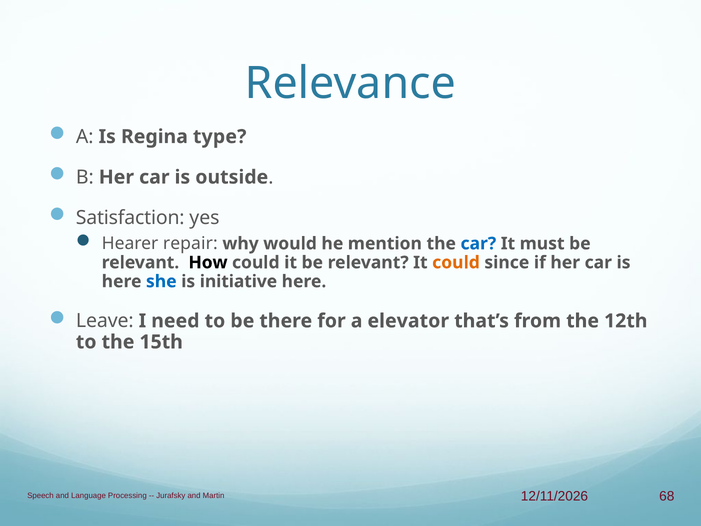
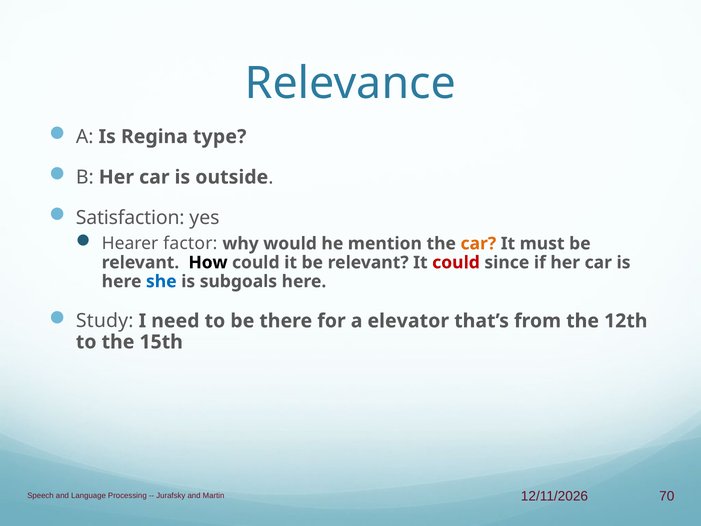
repair: repair -> factor (190, 243)
car colour: blue -> orange (478, 243)
could colour: orange -> red (456, 262)
initiative: initiative -> subgoals (238, 281)
Leave: Leave -> Study (105, 321)
68: 68 -> 70 (667, 496)
